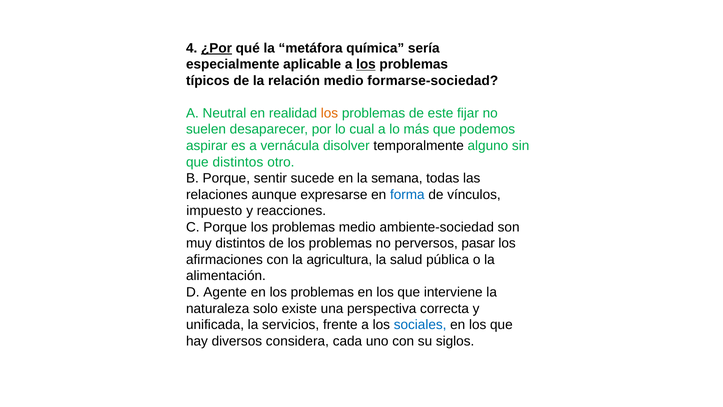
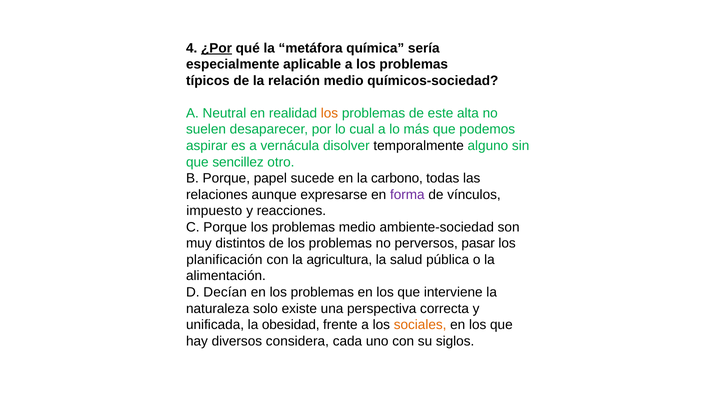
los underline: present -> none (366, 64)
formarse-sociedad: formarse-sociedad -> químicos-sociedad (433, 81)
fijar: fijar -> alta (468, 113)
que distintos: distintos -> sencillez (238, 162)
sentir: sentir -> papel (270, 178)
semana: semana -> carbono (397, 178)
forma colour: blue -> purple (407, 194)
afirmaciones: afirmaciones -> planificación (224, 260)
Agente: Agente -> Decían (225, 292)
servicios: servicios -> obesidad (291, 325)
sociales colour: blue -> orange (420, 325)
